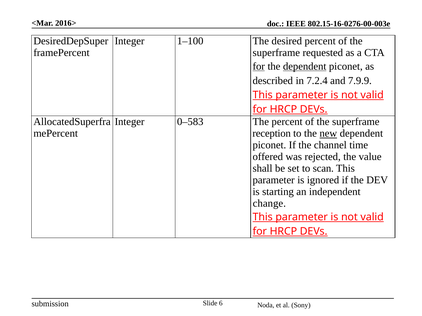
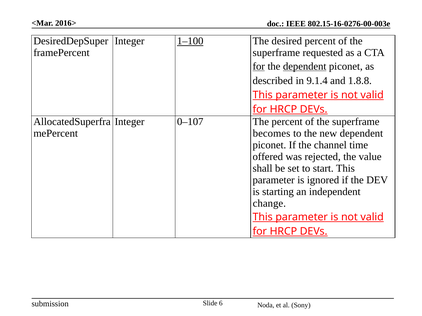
1–100 underline: none -> present (190, 41)
7.2.4: 7.2.4 -> 9.1.4 (317, 81)
7.9.9: 7.9.9 -> 1.8.8 (360, 81)
0–583: 0–583 -> 0–107 (190, 122)
reception: reception -> becomes (272, 134)
new underline: present -> none (328, 134)
scan: scan -> start (323, 169)
